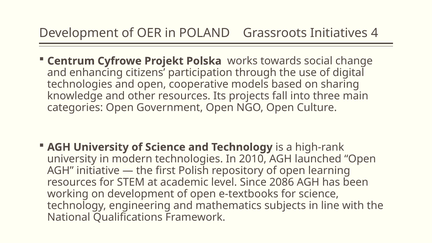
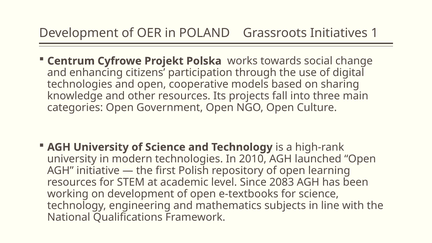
4: 4 -> 1 (375, 33)
2086: 2086 -> 2083 (282, 182)
